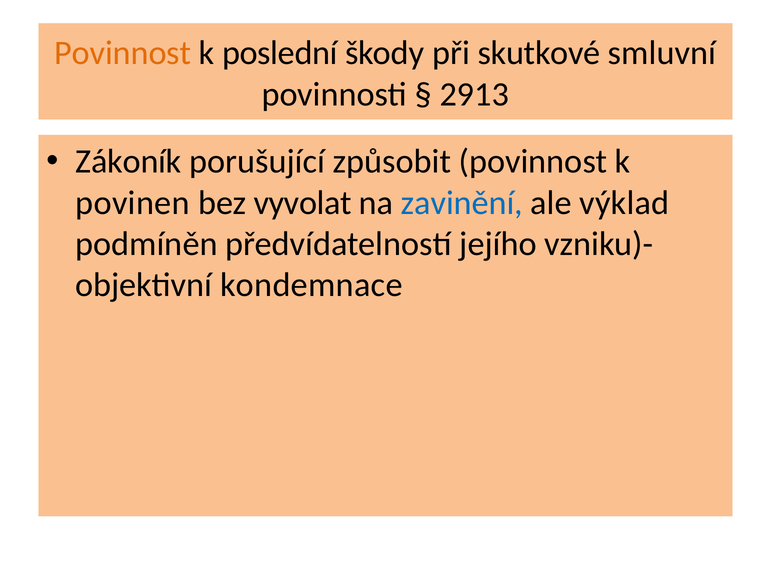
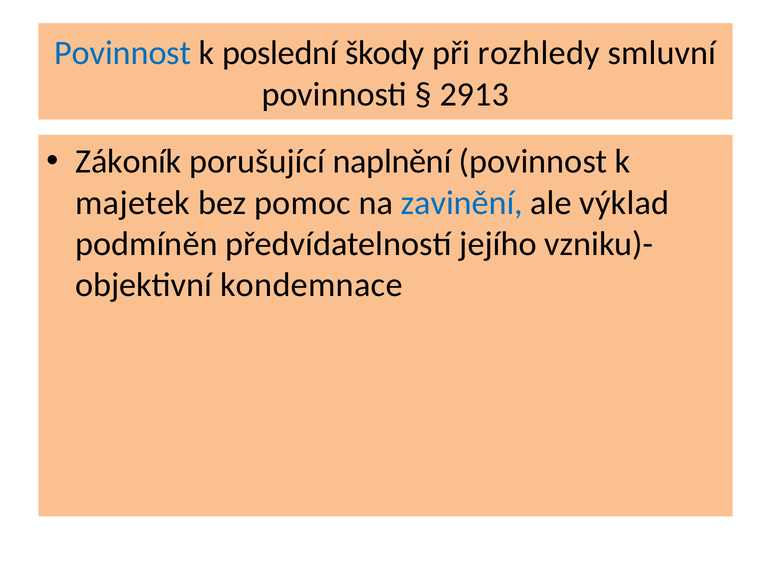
Povinnost colour: orange -> blue (123, 53)
skutkové: skutkové -> rozhledy (539, 53)
způsobit: způsobit -> naplnění (392, 162)
povinen: povinen -> majetek (133, 203)
vyvolat: vyvolat -> pomoc (302, 203)
